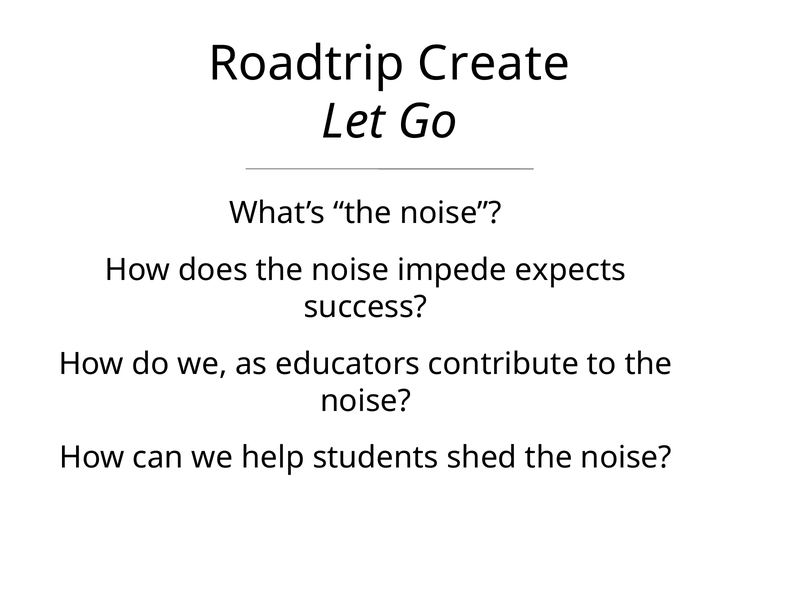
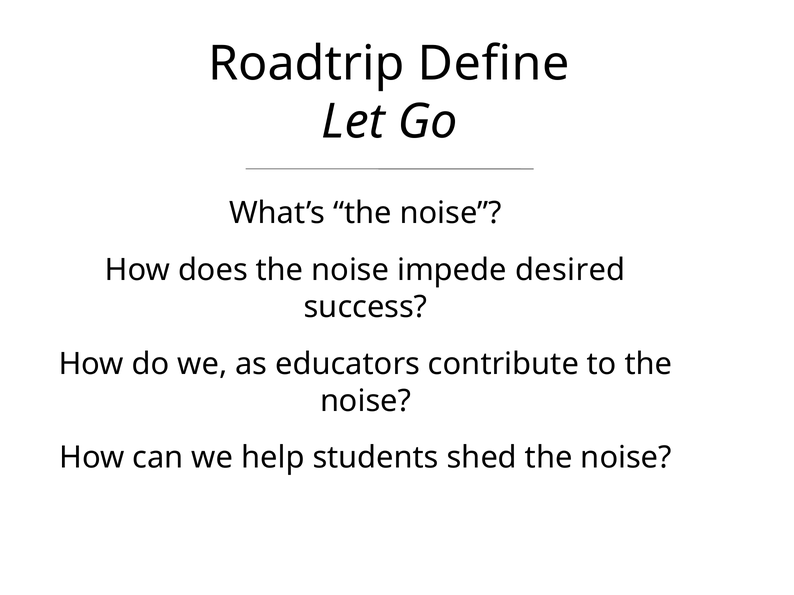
Create: Create -> Define (494, 64)
expects: expects -> desired (570, 270)
